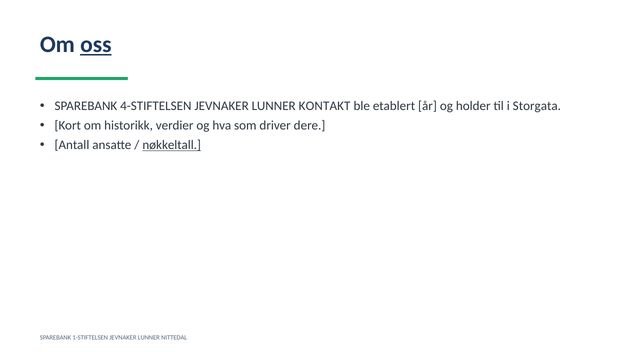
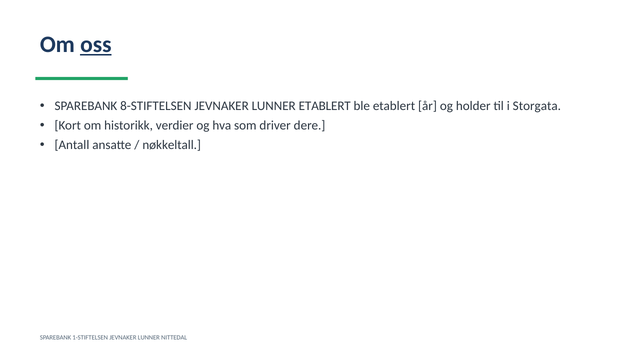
4-STIFTELSEN: 4-STIFTELSEN -> 8-STIFTELSEN (156, 106)
LUNNER KONTAKT: KONTAKT -> ETABLERT (325, 106)
nøkkeltall underline: present -> none (172, 145)
